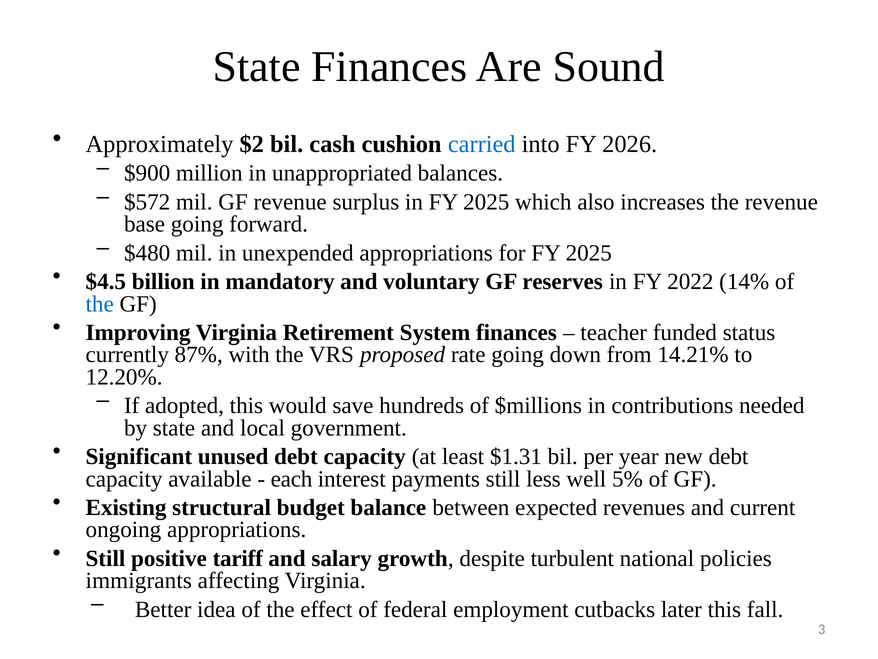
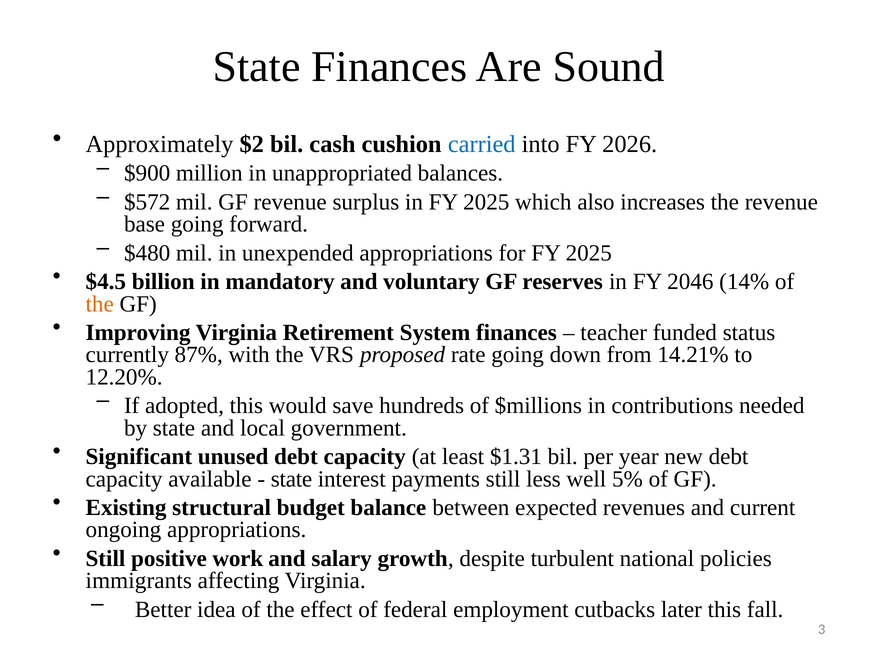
2022: 2022 -> 2046 (690, 281)
the colour: blue -> orange (100, 304)
each: each -> state (292, 479)
tariff: tariff -> work (238, 558)
